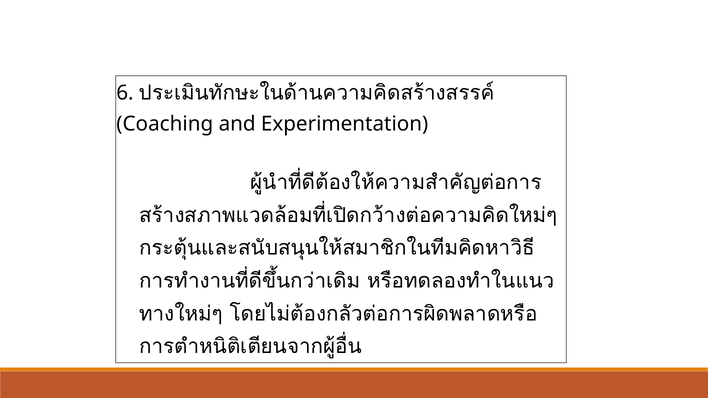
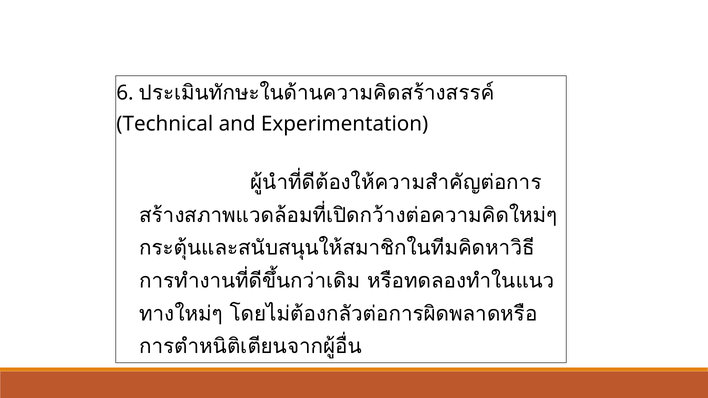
Coaching: Coaching -> Technical (165, 124)
